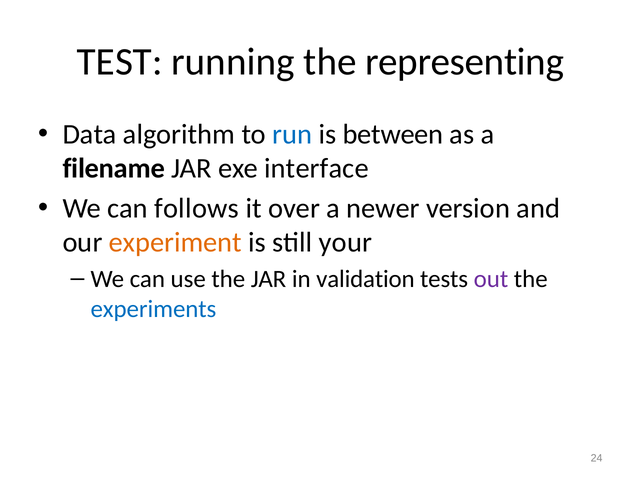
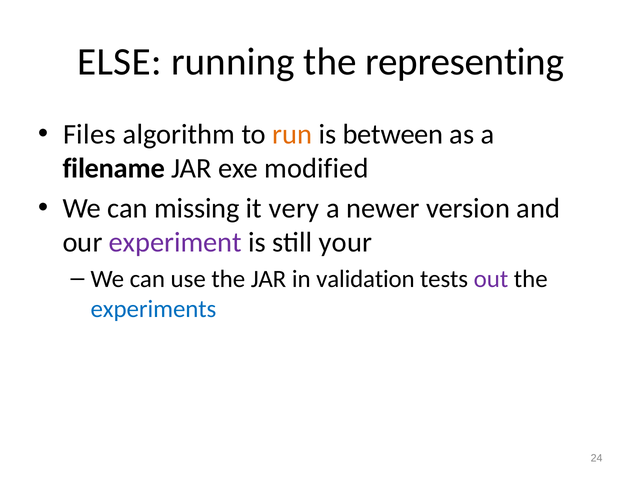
TEST: TEST -> ELSE (119, 62)
Data: Data -> Files (89, 134)
run colour: blue -> orange (292, 134)
interface: interface -> modified (316, 169)
follows: follows -> missing (197, 209)
over: over -> very (294, 209)
experiment colour: orange -> purple (175, 243)
